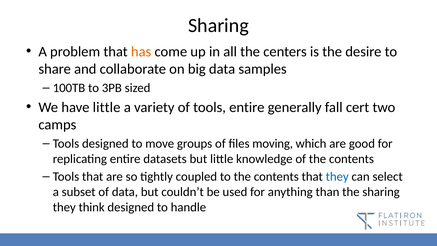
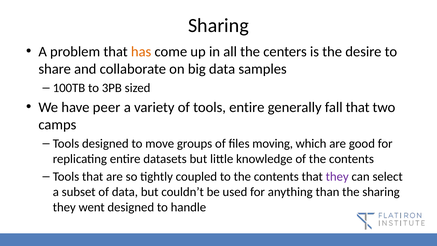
have little: little -> peer (107, 107)
fall cert: cert -> that (358, 107)
they colour: blue -> purple (337, 177)
think: think -> went (92, 207)
